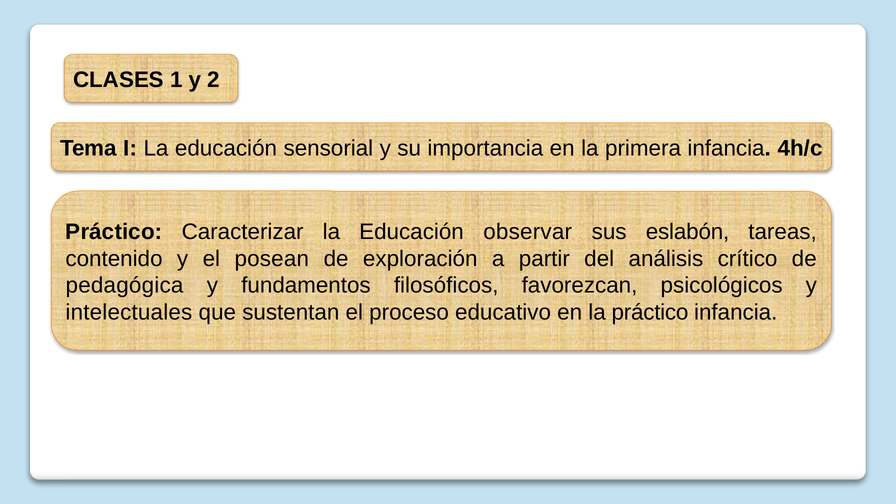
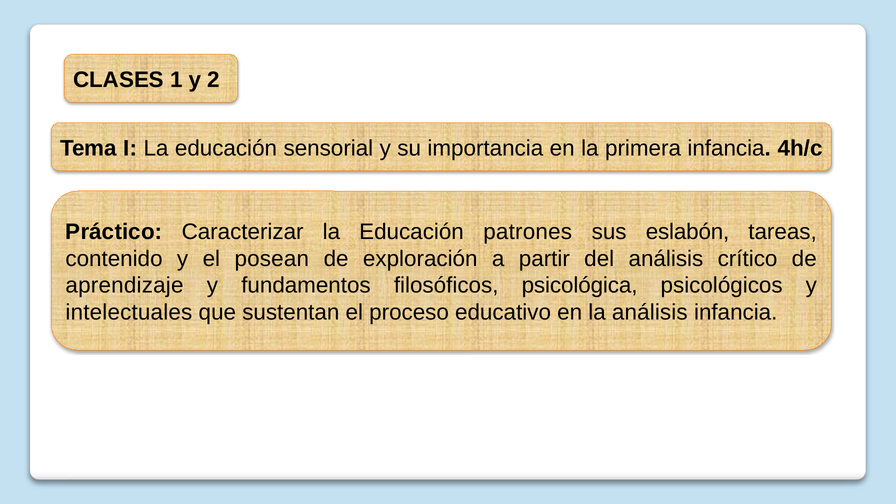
observar: observar -> patrones (528, 232)
pedagógica: pedagógica -> aprendizaje (125, 286)
favorezcan: favorezcan -> psicológica (580, 286)
la práctico: práctico -> análisis (650, 312)
